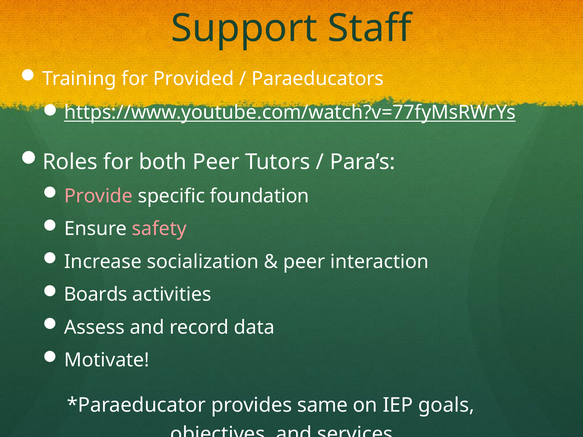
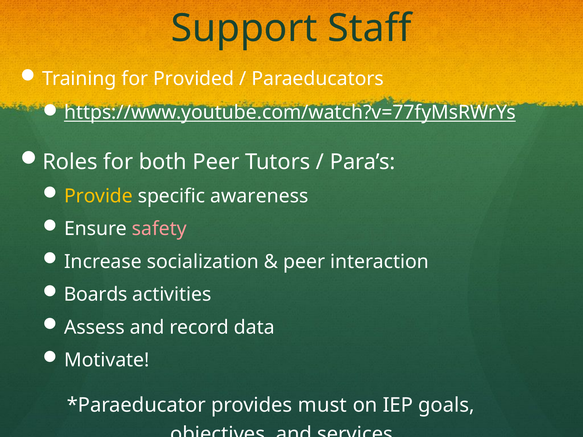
Provide colour: pink -> yellow (98, 196)
foundation: foundation -> awareness (259, 196)
same: same -> must (322, 405)
